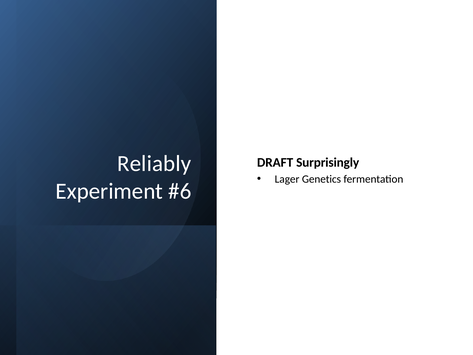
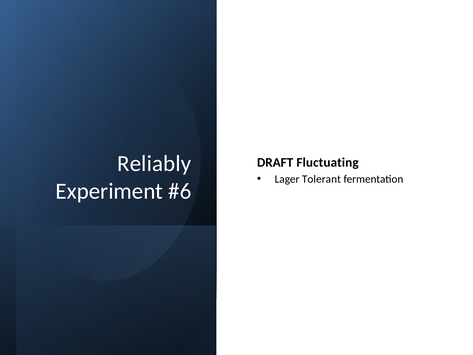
Surprisingly: Surprisingly -> Fluctuating (328, 162)
Genetics: Genetics -> Tolerant (321, 179)
